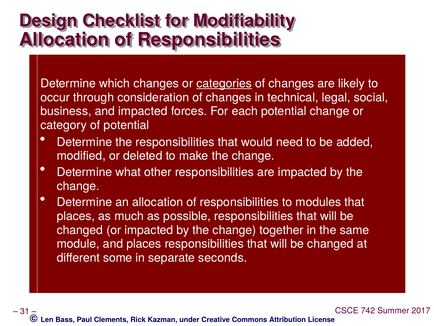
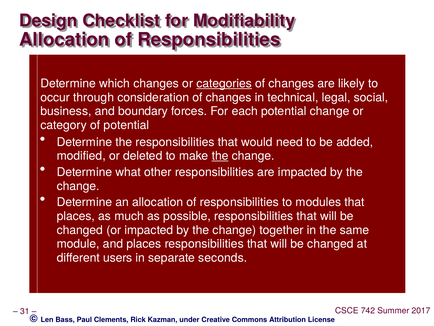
and impacted: impacted -> boundary (143, 111)
the underline: none -> present (220, 156)
some: some -> users (118, 257)
